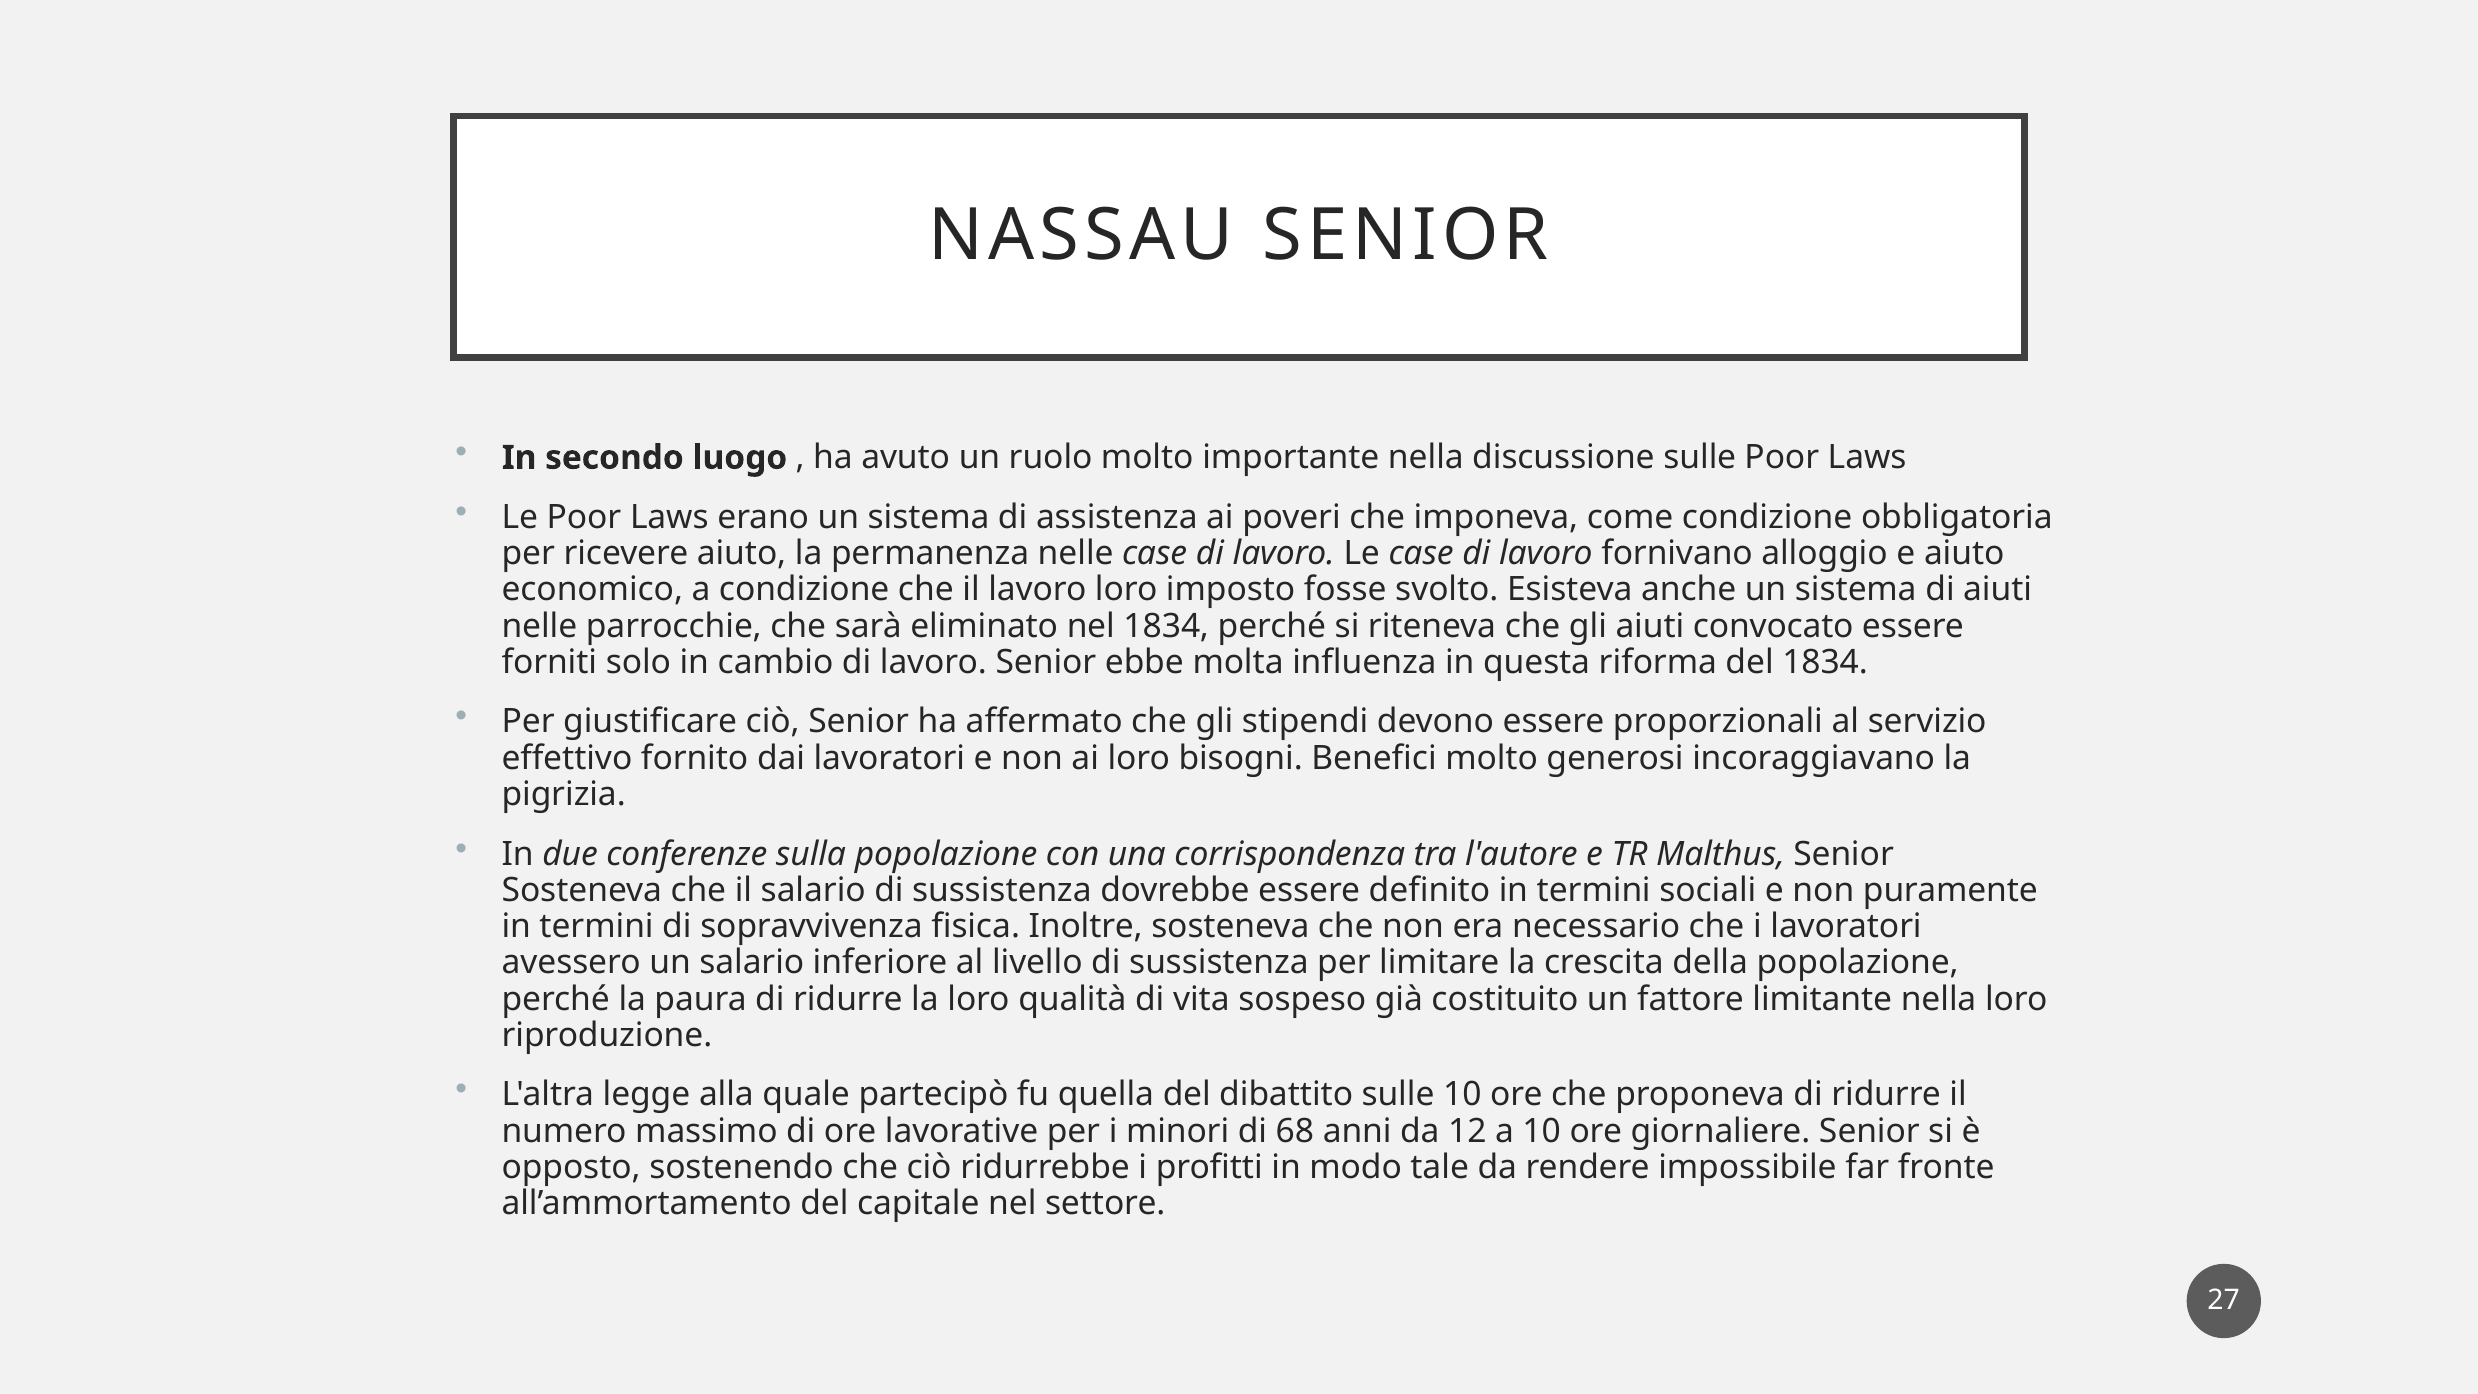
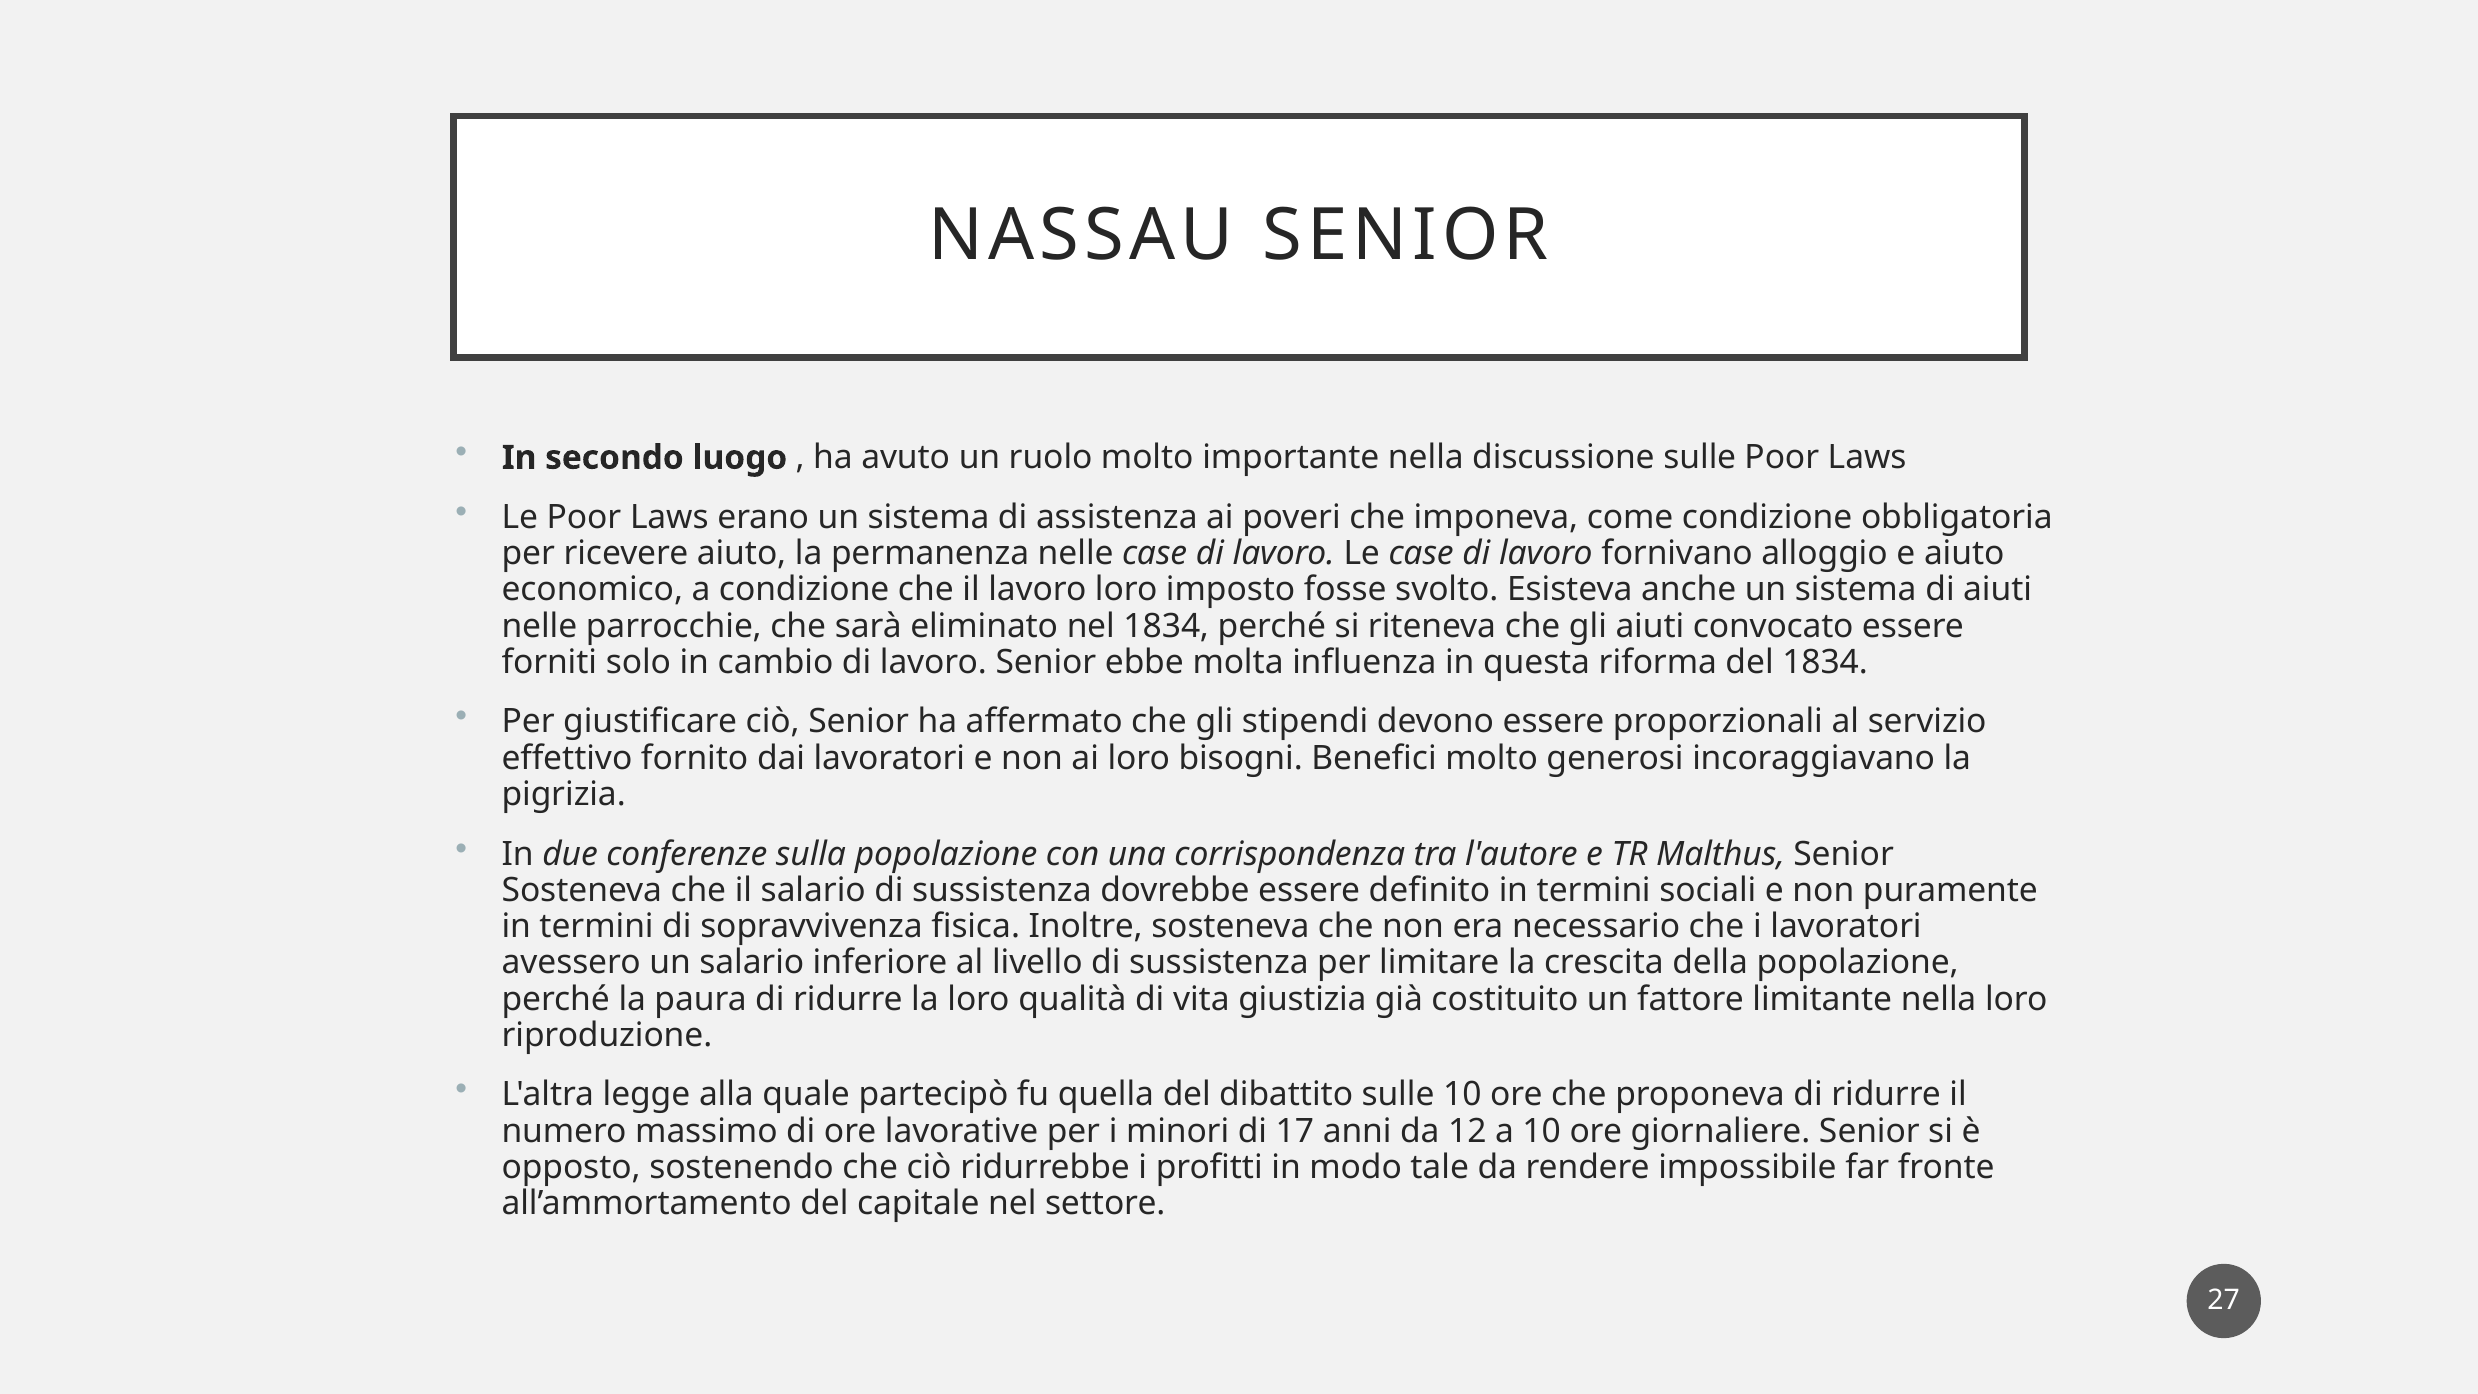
sospeso: sospeso -> giustizia (1302, 999)
68: 68 -> 17 (1295, 1131)
